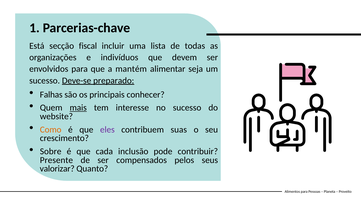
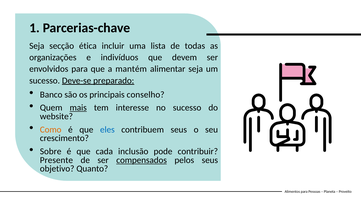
Está: Está -> Seja (37, 46)
fiscal: fiscal -> ética (88, 46)
Falhas: Falhas -> Banco (51, 95)
conhecer: conhecer -> conselho (146, 95)
eles colour: purple -> blue (107, 130)
contribuem suas: suas -> seus (179, 130)
compensados underline: none -> present (142, 160)
valorizar: valorizar -> objetivo (57, 169)
